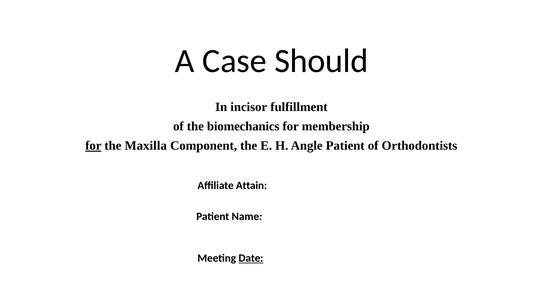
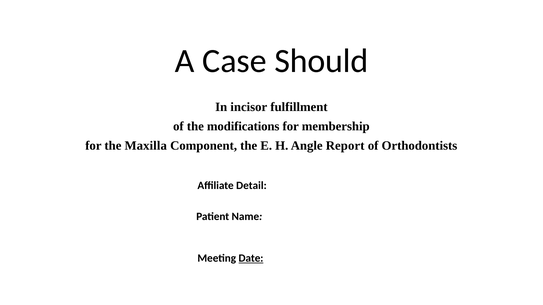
biomechanics: biomechanics -> modifications (243, 126)
for underline: present -> none (93, 146)
Angle Patient: Patient -> Report (345, 146)
Attain: Attain -> Detail (251, 186)
